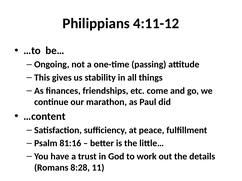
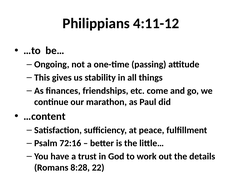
81:16: 81:16 -> 72:16 (70, 144)
11: 11 -> 22 (98, 168)
